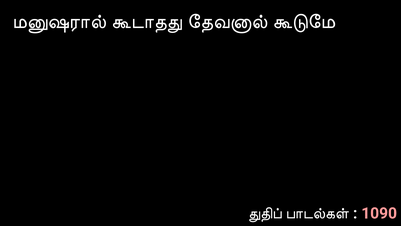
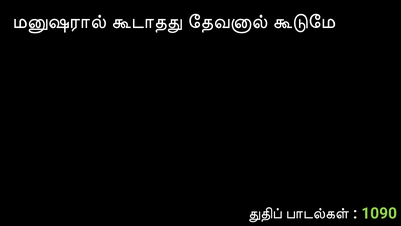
1090 colour: pink -> light green (379, 213)
